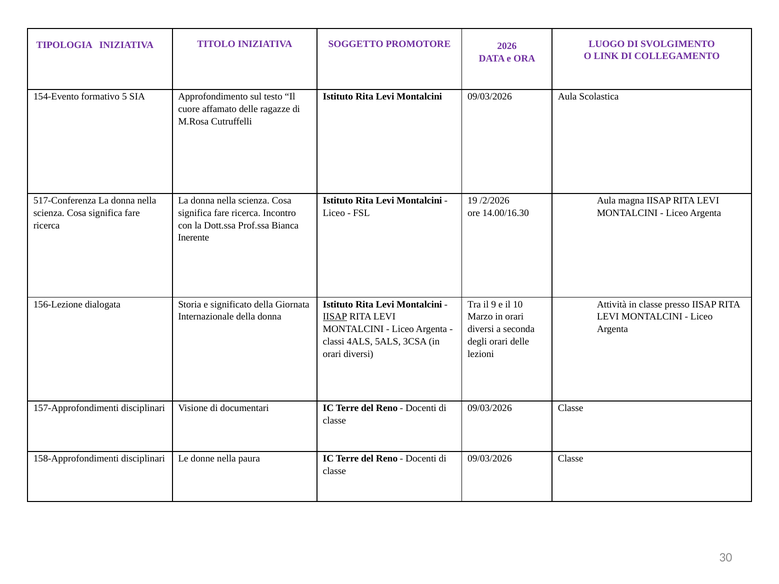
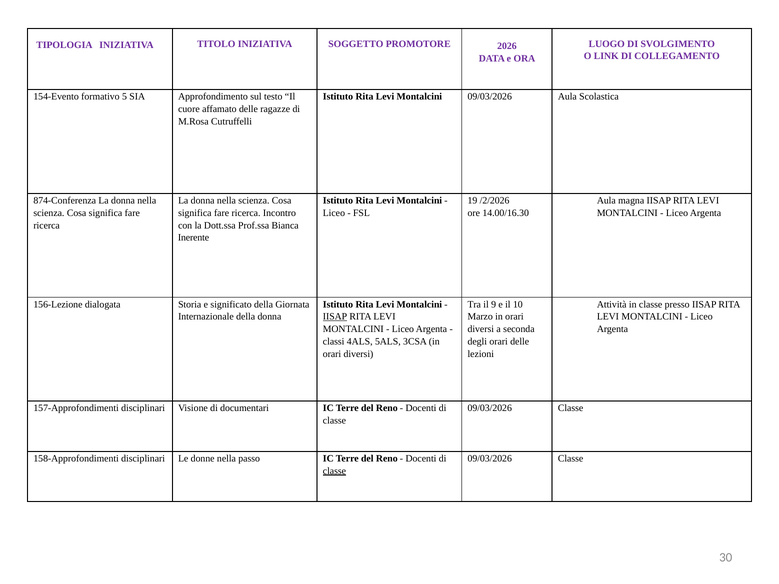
517-Conferenza: 517-Conferenza -> 874-Conferenza (65, 201)
paura: paura -> passo (249, 459)
classe underline: none -> present (334, 471)
